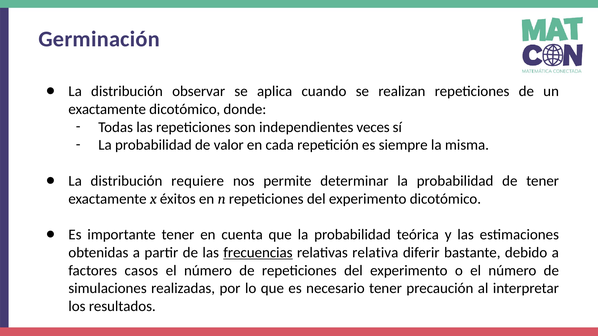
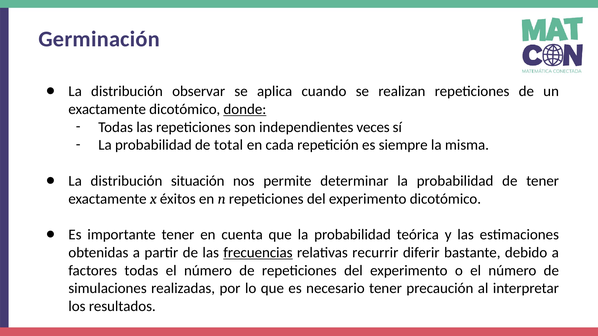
donde underline: none -> present (245, 109)
valor: valor -> total (229, 145)
requiere: requiere -> situación (198, 181)
relativa: relativa -> recurrir (375, 253)
factores casos: casos -> todas (141, 271)
